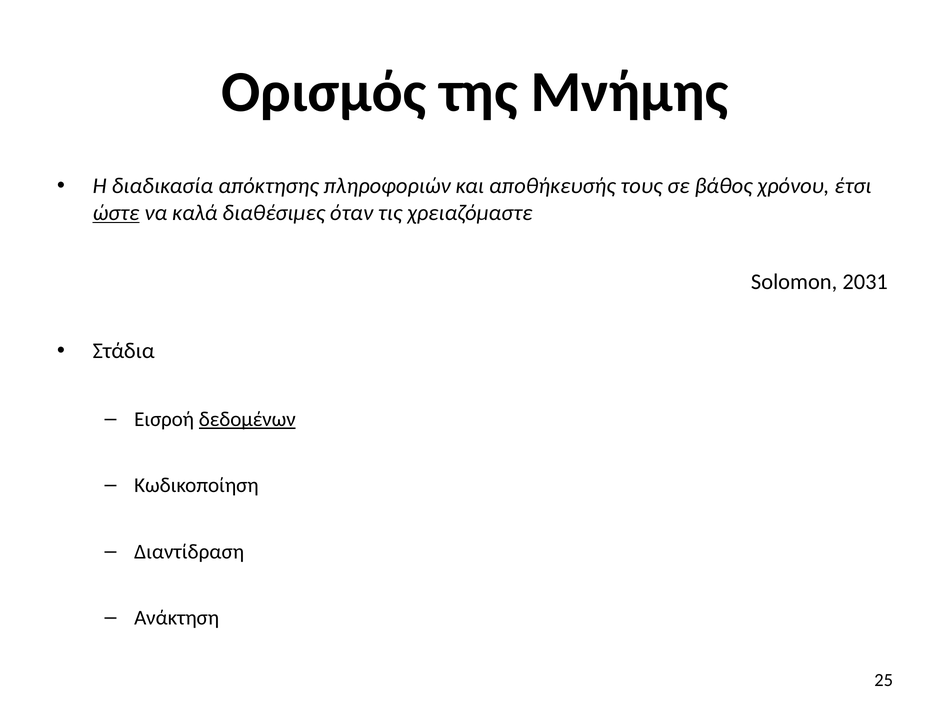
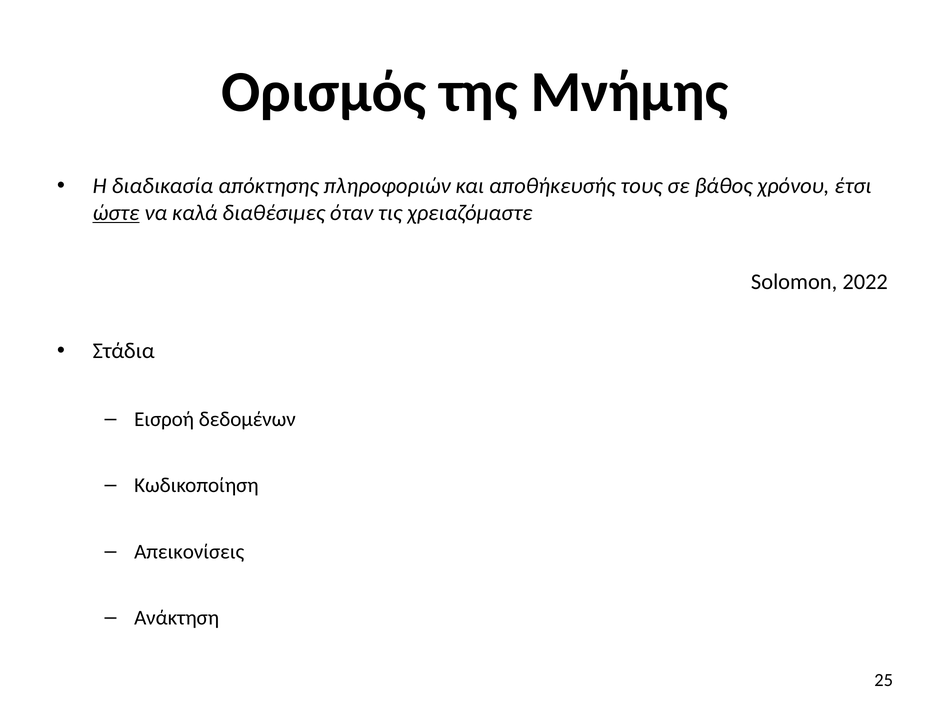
2031: 2031 -> 2022 (865, 282)
δεδομένων underline: present -> none (247, 420)
Διαντίδραση: Διαντίδραση -> Απεικονίσεις (189, 552)
